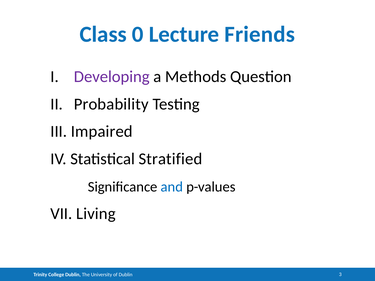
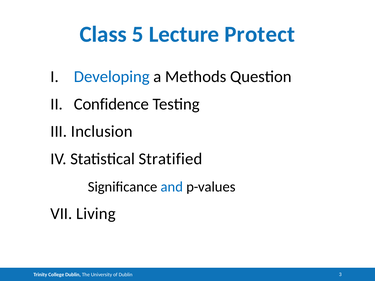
0: 0 -> 5 (138, 34)
Friends: Friends -> Protect (260, 34)
Developing colour: purple -> blue (112, 77)
Probability: Probability -> Confidence (111, 104)
Impaired: Impaired -> Inclusion (102, 132)
